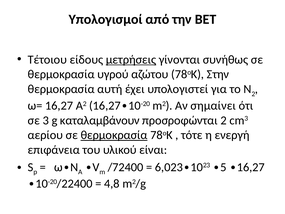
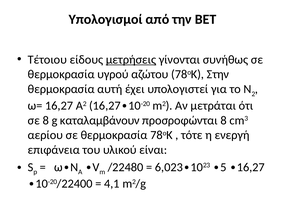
σημαίνει: σημαίνει -> μετράται (213, 106)
σε 3: 3 -> 8 (46, 120)
προσροφώνται 2: 2 -> 8 (224, 120)
θερμοκρασία underline: present -> none (114, 135)
/72400: /72400 -> /22480 (125, 167)
4,8: 4,8 -> 4,1 (112, 183)
